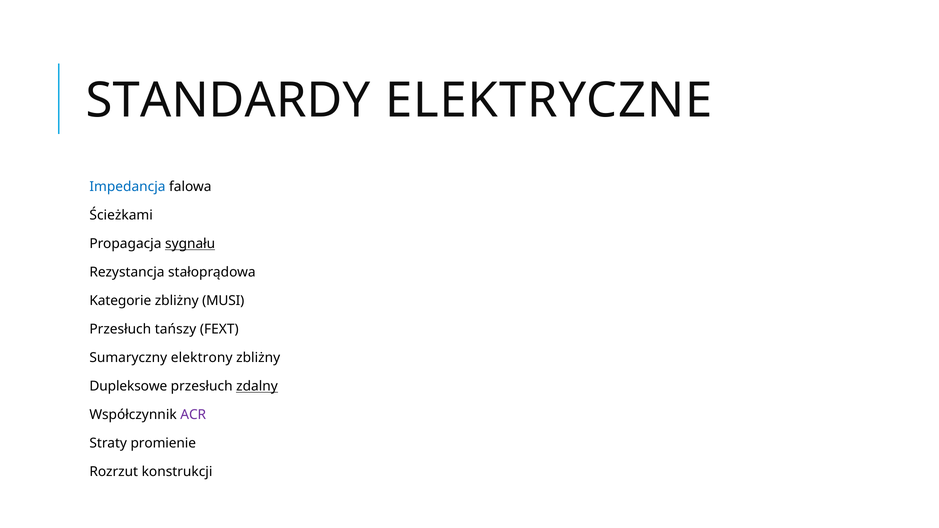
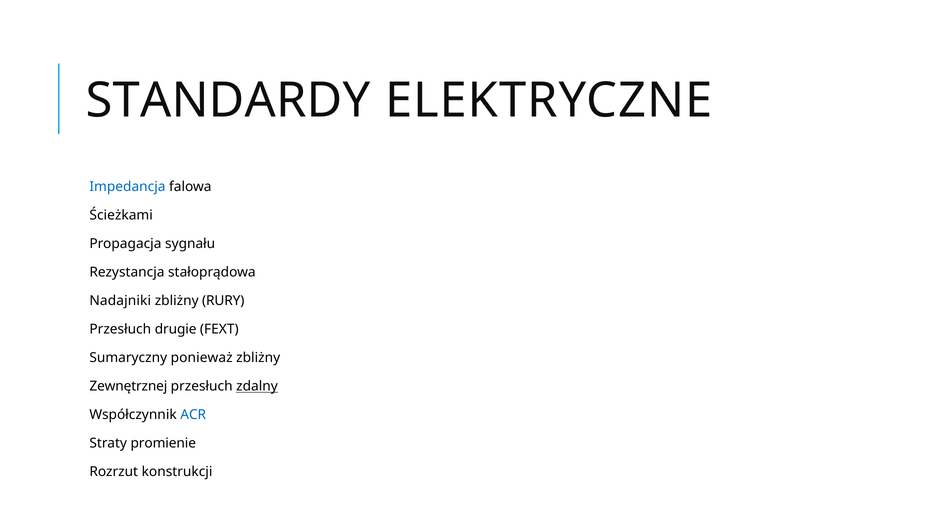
sygnału underline: present -> none (190, 244)
Kategorie: Kategorie -> Nadajniki (120, 301)
MUSI: MUSI -> RURY (223, 301)
tańszy: tańszy -> drugie (176, 329)
elektrony: elektrony -> ponieważ (202, 358)
Dupleksowe: Dupleksowe -> Zewnętrznej (128, 386)
ACR colour: purple -> blue (193, 415)
